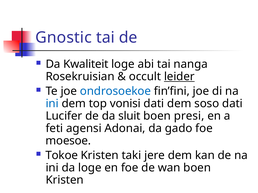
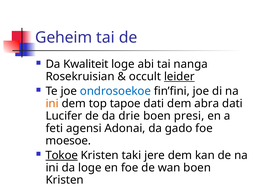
Gnostic: Gnostic -> Geheim (64, 38)
ini colour: blue -> orange (52, 104)
vonisi: vonisi -> tapoe (125, 104)
soso: soso -> abra (207, 104)
sluit: sluit -> drie (129, 116)
Tokoe underline: none -> present (62, 156)
